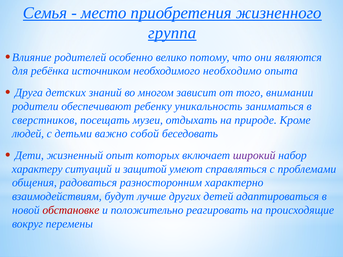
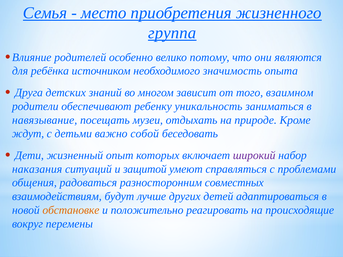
необходимо: необходимо -> значимость (232, 71)
внимании: внимании -> взаимном (290, 93)
сверстников: сверстников -> навязывание (45, 120)
людей: людей -> ждут (28, 134)
характеру: характеру -> наказания (37, 169)
характерно: характерно -> совместных (234, 183)
обстановке colour: red -> orange (71, 210)
